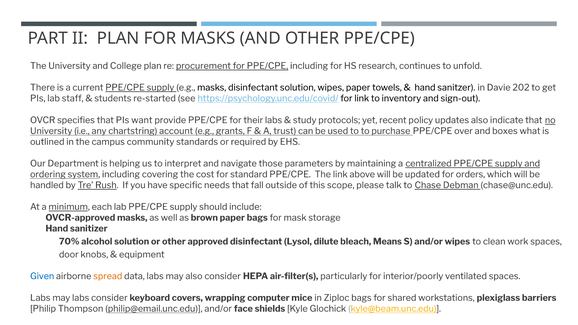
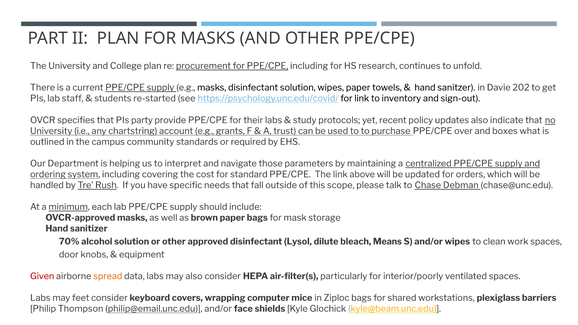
want: want -> party (142, 120)
Given colour: blue -> red (42, 276)
may labs: labs -> feet (81, 298)
